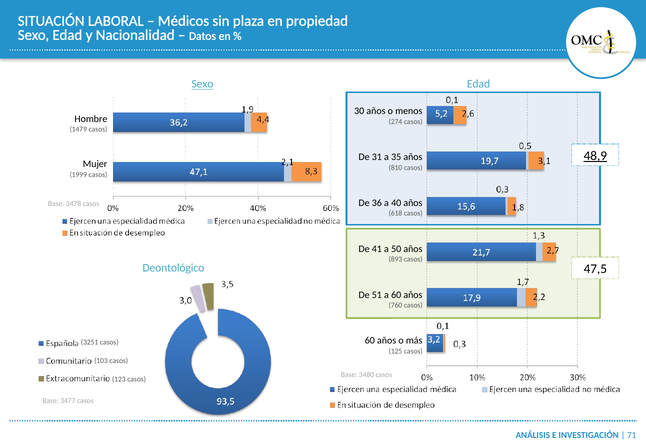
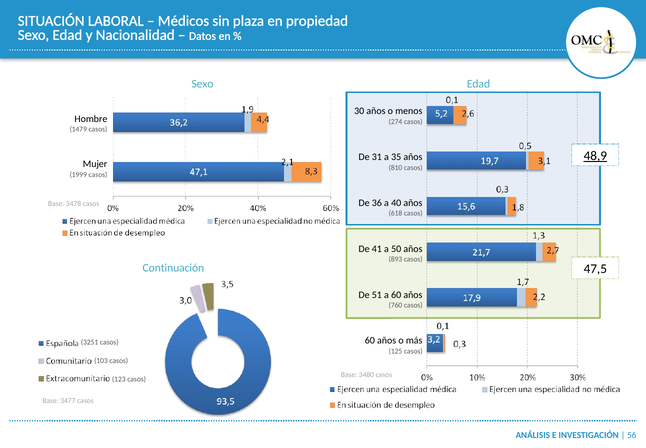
Sexo underline: present -> none (202, 84)
Deontológico: Deontológico -> Continuación (173, 267)
71: 71 -> 56 (632, 435)
